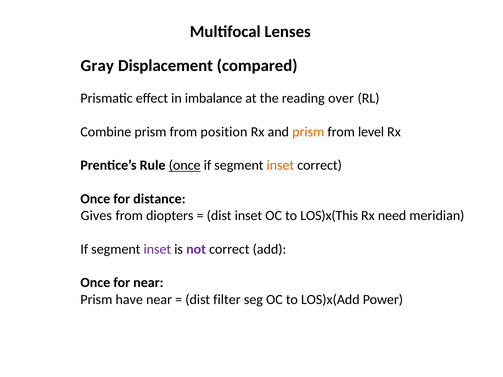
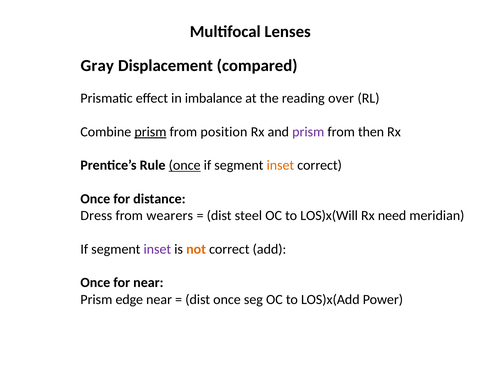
prism underline: none -> present (150, 132)
prism colour: orange -> purple (308, 132)
level: level -> then (371, 132)
Gives: Gives -> Dress (96, 216)
diopters: diopters -> wearers (170, 216)
dist inset: inset -> steel (248, 216)
LOS)x(This: LOS)x(This -> LOS)x(Will (329, 216)
not colour: purple -> orange (196, 249)
have: have -> edge (129, 300)
dist filter: filter -> once (227, 300)
